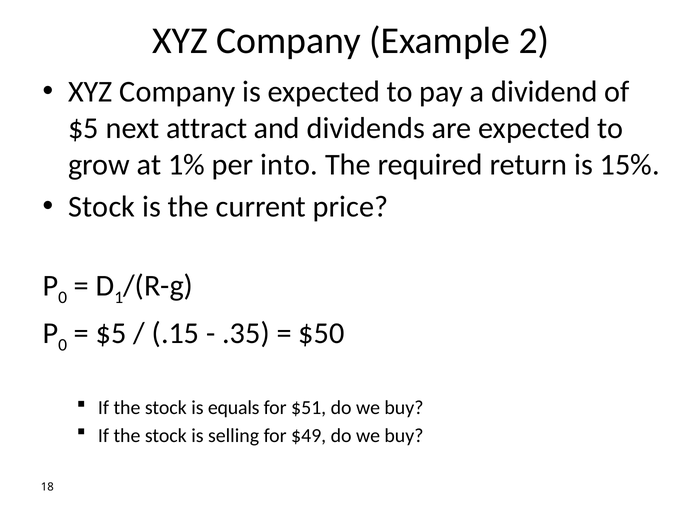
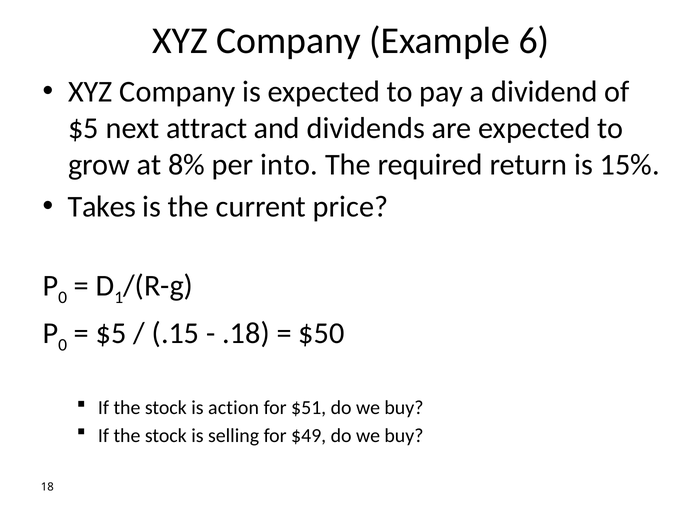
2: 2 -> 6 (534, 41)
1%: 1% -> 8% (187, 164)
Stock: Stock -> Takes (102, 207)
.35: .35 -> .18 (246, 333)
equals: equals -> action (234, 408)
